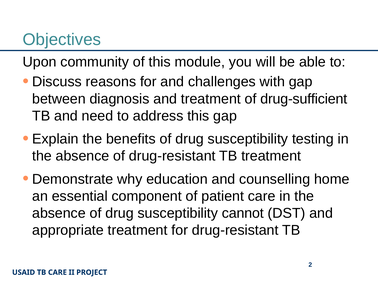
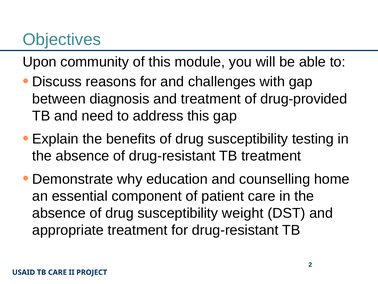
drug-sufficient: drug-sufficient -> drug-provided (304, 99)
cannot: cannot -> weight (243, 213)
